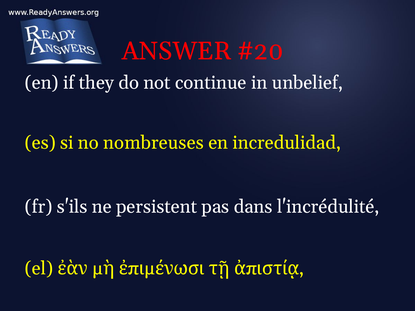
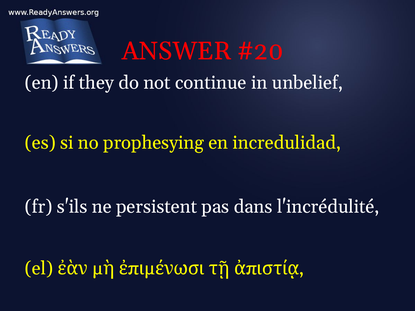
nombreuses: nombreuses -> prophesying (154, 143)
